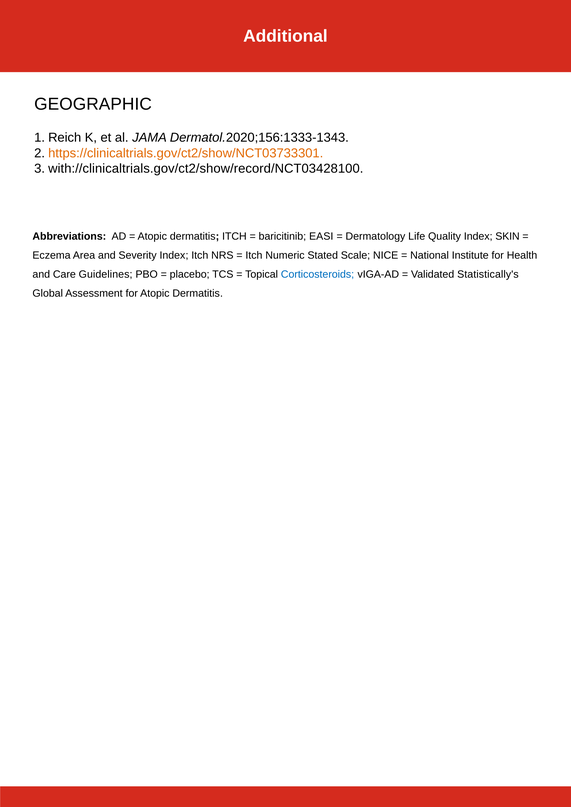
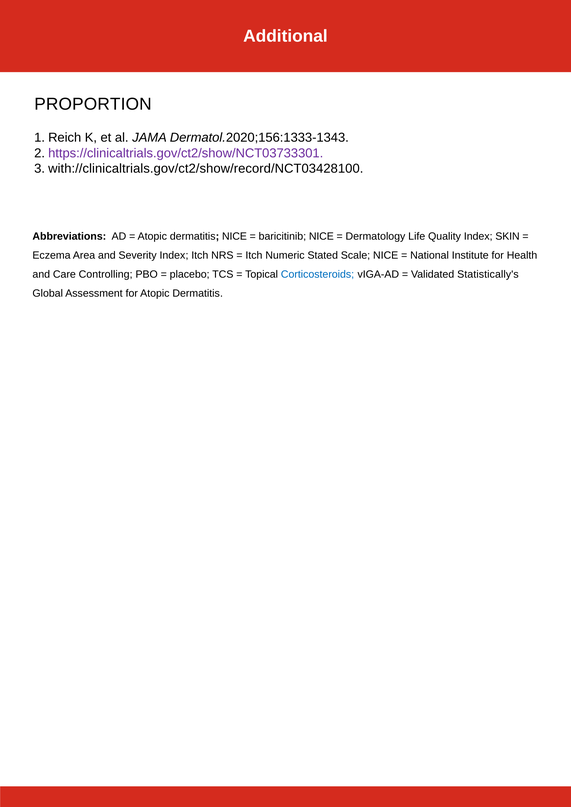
GEOGRAPHIC: GEOGRAPHIC -> PROPORTION (93, 104)
https://clinicaltrials.gov/ct2/show/NCT03733301 colour: orange -> purple (186, 153)
dermatitis ITCH: ITCH -> NICE (234, 237)
baricitinib EASI: EASI -> NICE (321, 237)
Guidelines: Guidelines -> Controlling (106, 274)
